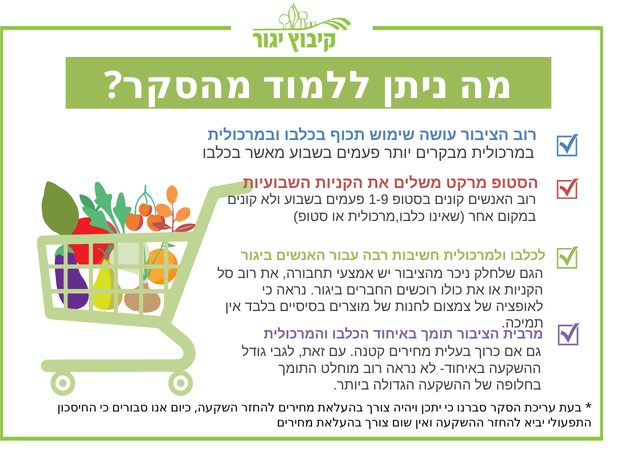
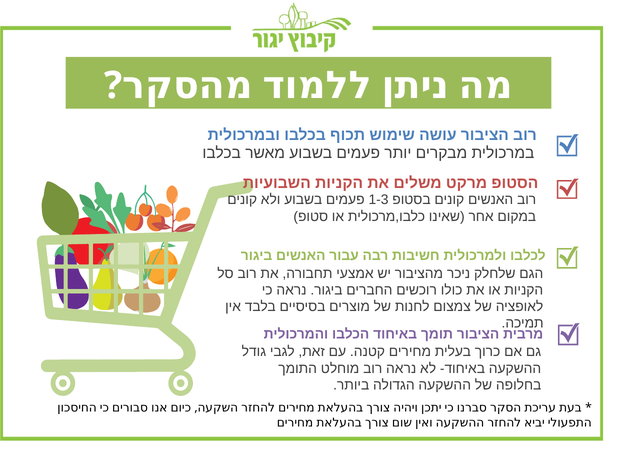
1-9: 1-9 -> 1-3 (379, 200)
